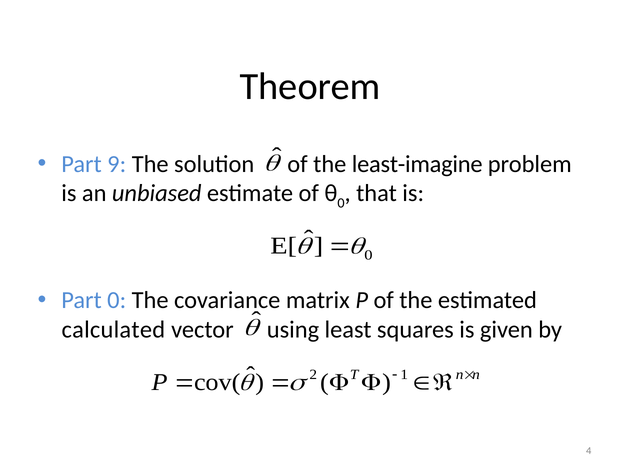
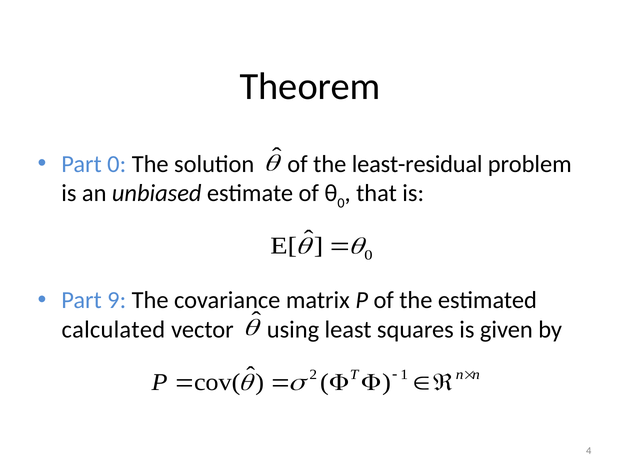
Part 9: 9 -> 0 (117, 164)
least-imagine: least-imagine -> least-residual (417, 164)
Part 0: 0 -> 9 (117, 300)
